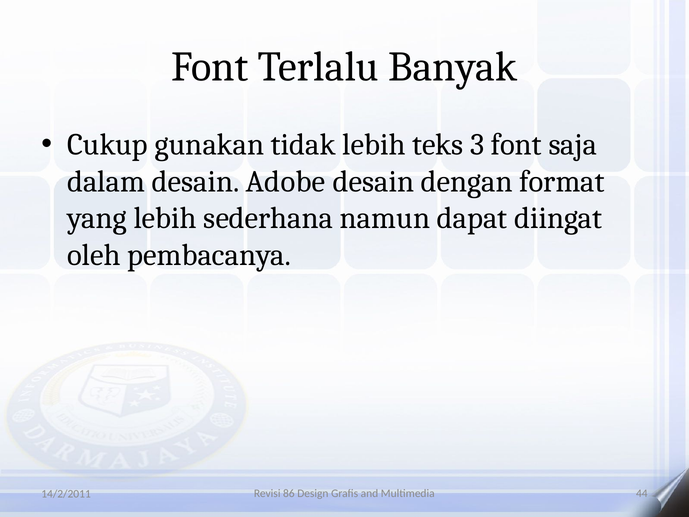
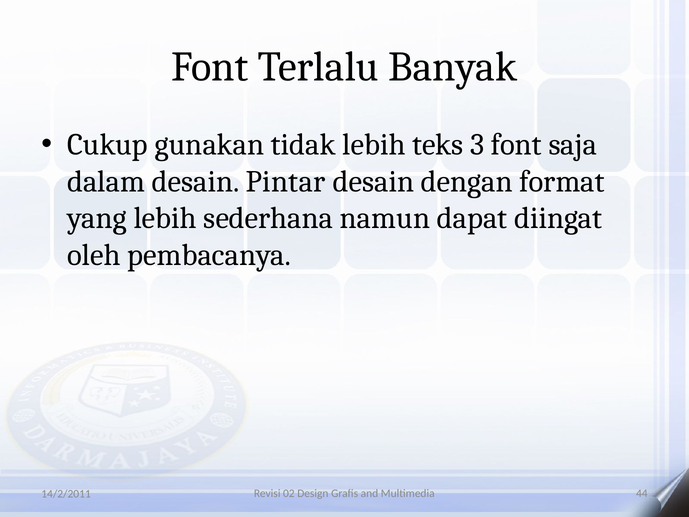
Adobe: Adobe -> Pintar (286, 181)
86: 86 -> 02 (289, 493)
